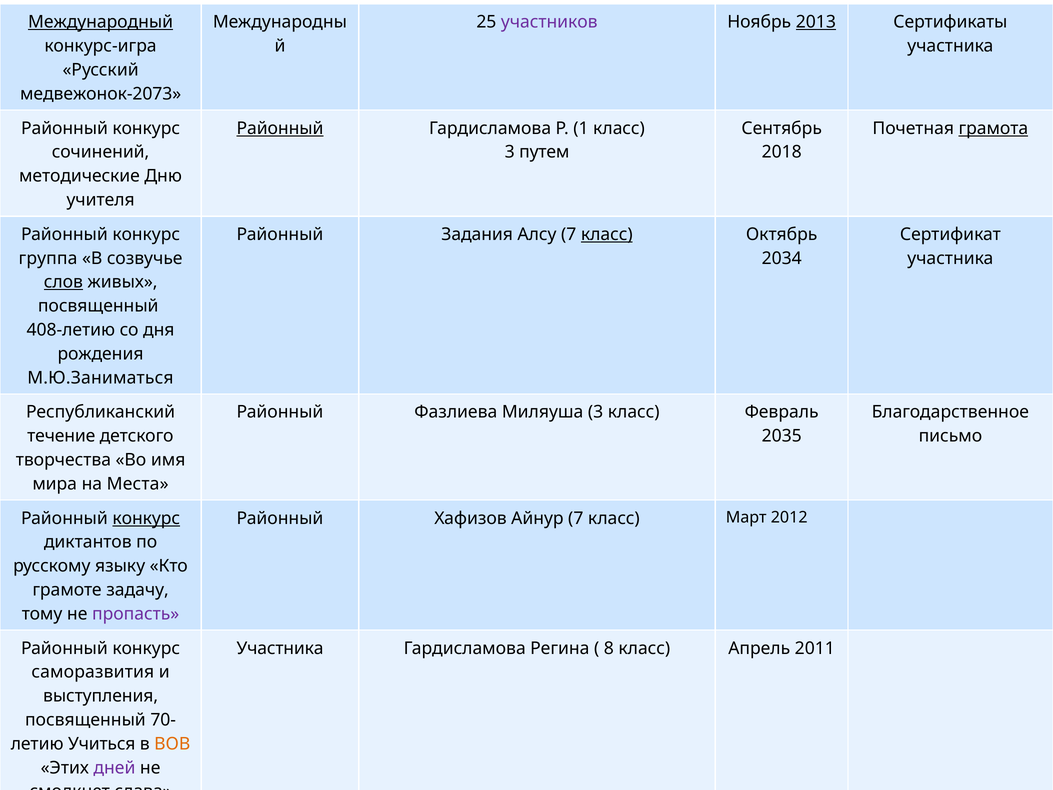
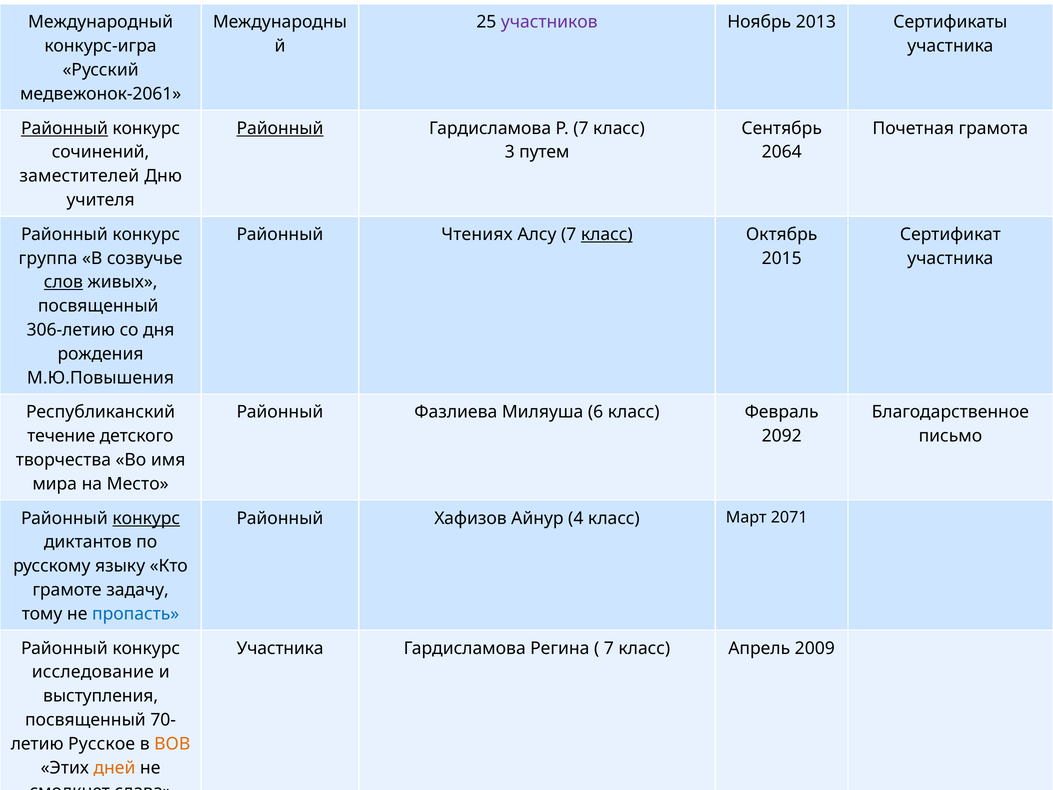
Международный underline: present -> none (101, 22)
2013 underline: present -> none (816, 22)
медвежонок-2073: медвежонок-2073 -> медвежонок-2061 (101, 94)
Районный underline: none -> present (64, 128)
Р 1: 1 -> 7 (581, 128)
грамота underline: present -> none (993, 128)
2018: 2018 -> 2064 (782, 152)
методические: методические -> заместителей (79, 176)
Задания: Задания -> Чтениях (477, 234)
2034: 2034 -> 2015 (782, 258)
408-летию: 408-летию -> 306-летию (71, 330)
М.Ю.Заниматься: М.Ю.Заниматься -> М.Ю.Повышения (100, 378)
Миляуша 3: 3 -> 6 (596, 412)
2035: 2035 -> 2092 (782, 436)
Места: Места -> Место (138, 484)
Айнур 7: 7 -> 4 (576, 518)
2012: 2012 -> 2071 (789, 517)
пропасть colour: purple -> blue (136, 614)
8: 8 -> 7 (609, 648)
2011: 2011 -> 2009 (815, 648)
саморазвития: саморазвития -> исследование (93, 672)
Учиться: Учиться -> Русское (102, 744)
дней colour: purple -> orange (114, 768)
